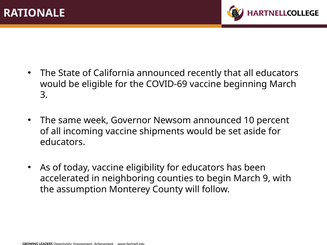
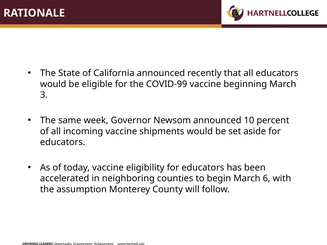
COVID-69: COVID-69 -> COVID-99 (167, 84)
9: 9 -> 6 (267, 179)
